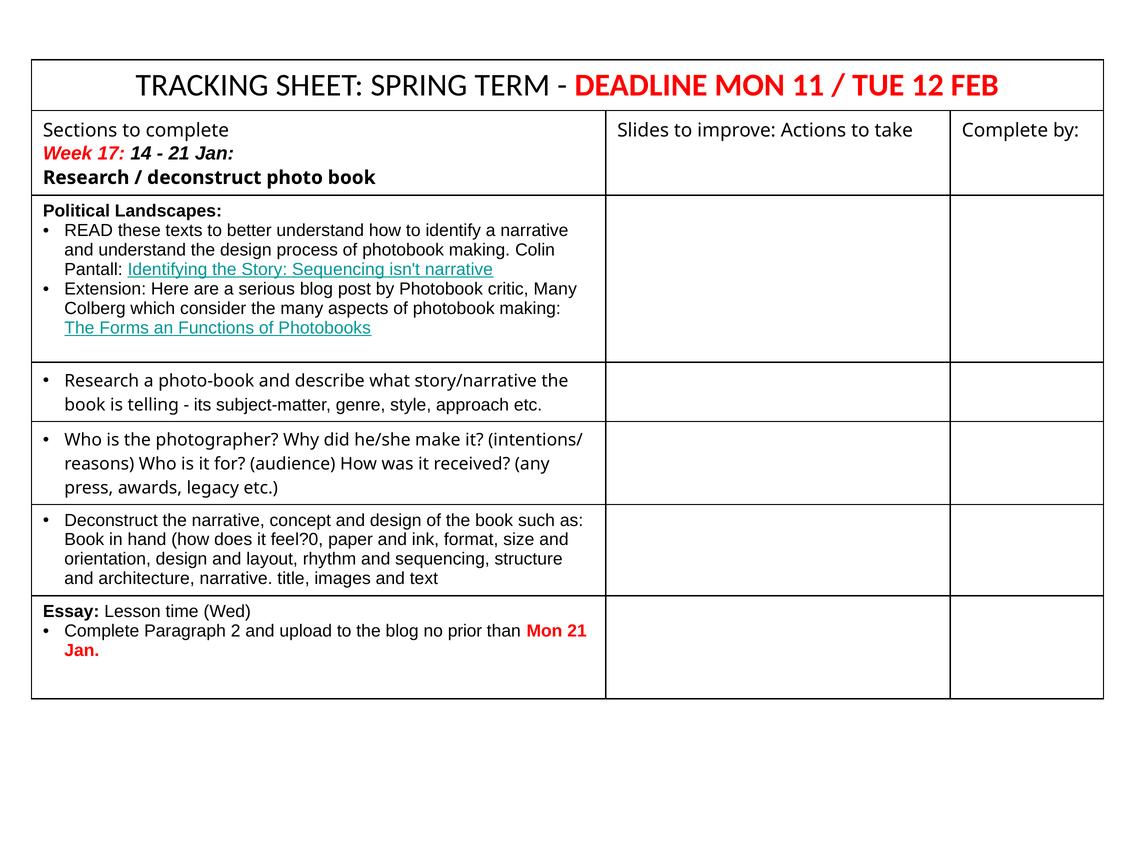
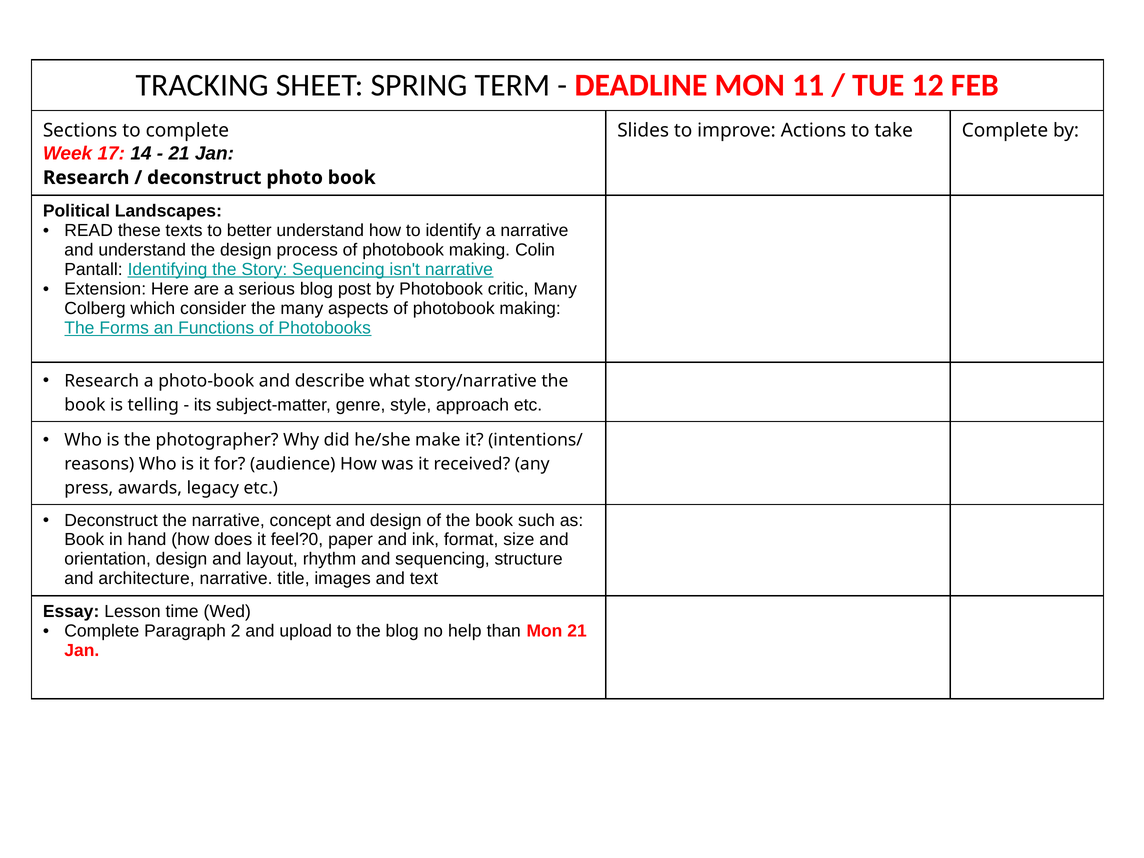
prior: prior -> help (465, 631)
